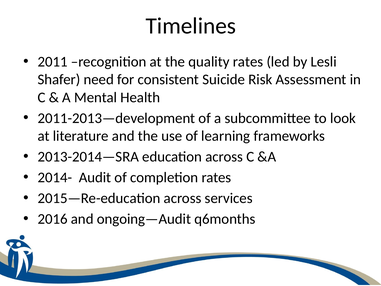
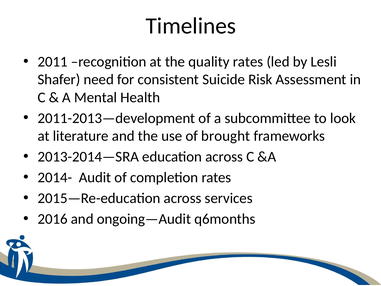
learning: learning -> brought (226, 136)
